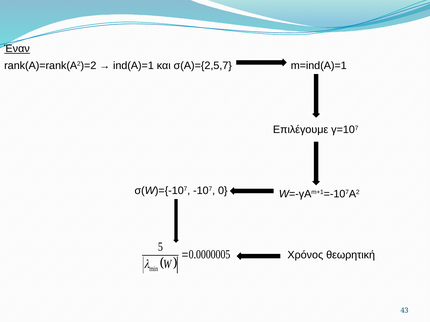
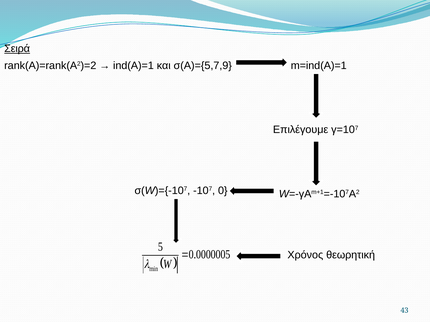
Έναν: Έναν -> Σειρά (17, 49)
σ(Α)={2,5,7: σ(Α)={2,5,7 -> σ(Α)={5,7,9 (203, 66)
